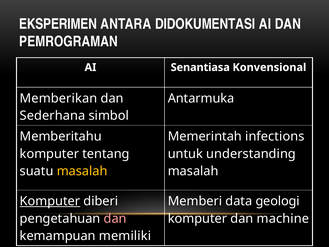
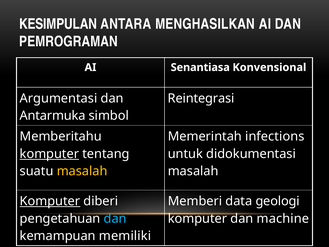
EKSPERIMEN: EKSPERIMEN -> KESIMPULAN (58, 24)
DIDOKUMENTASI: DIDOKUMENTASI -> MENGHASILKAN (205, 24)
Memberikan: Memberikan -> Argumentasi (59, 98)
Antarmuka: Antarmuka -> Reintegrasi (201, 98)
Sederhana: Sederhana -> Antarmuka (53, 116)
komputer underline: none -> present (49, 154)
understanding: understanding -> didokumentasi (251, 154)
dan colour: pink -> light blue (115, 218)
